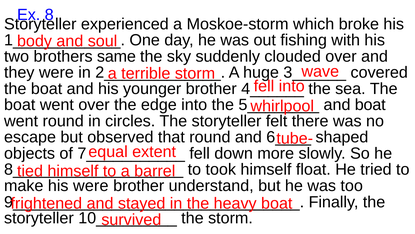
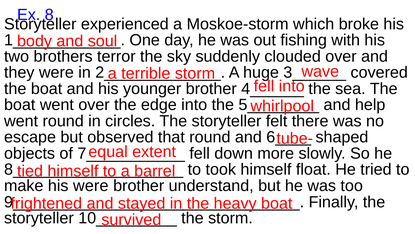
same: same -> terror (116, 56)
and boat: boat -> help (370, 105)
